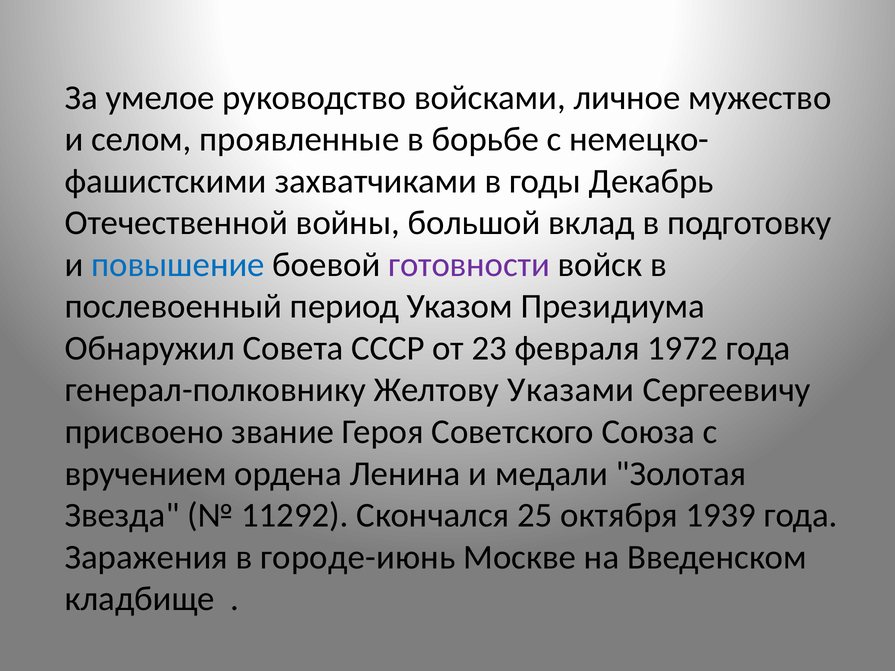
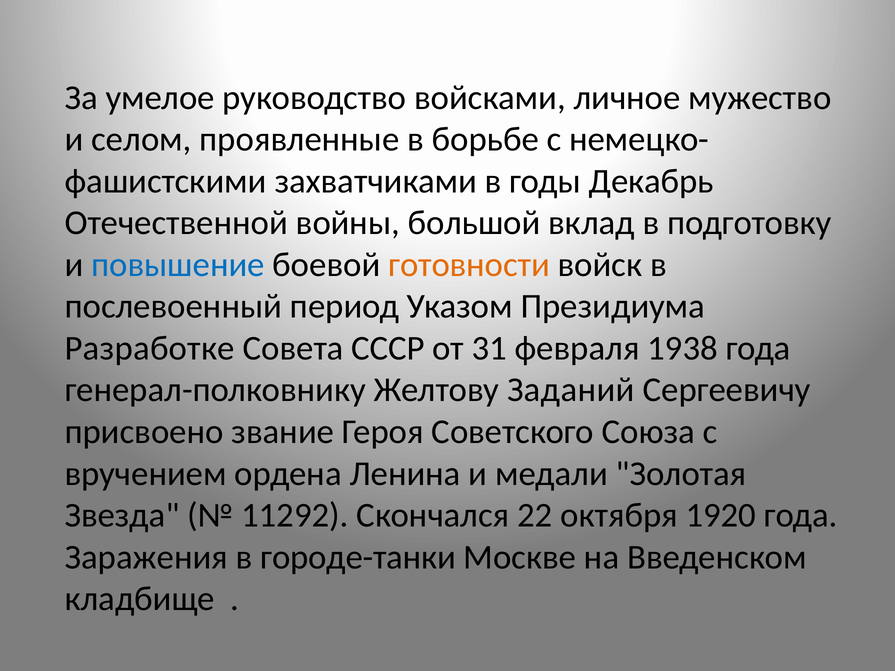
готовности colour: purple -> orange (469, 265)
Обнаружил: Обнаружил -> Разработке (150, 348)
23: 23 -> 31 (489, 348)
1972: 1972 -> 1938 (683, 348)
Указами: Указами -> Заданий (571, 390)
25: 25 -> 22 (535, 516)
1939: 1939 -> 1920 (721, 516)
городе-июнь: городе-июнь -> городе-танки (358, 557)
